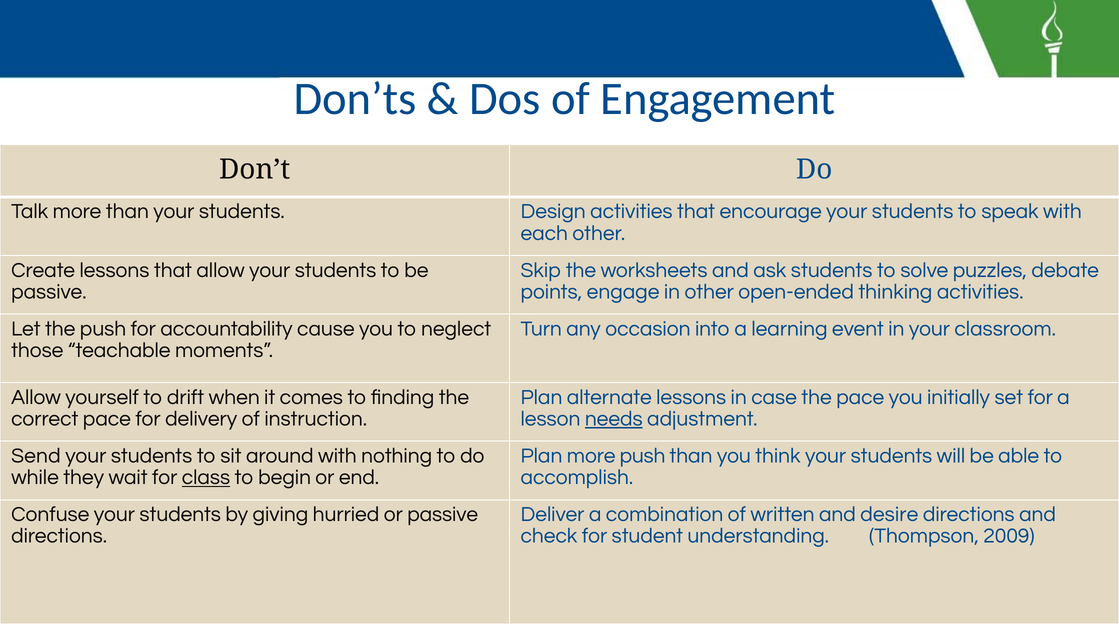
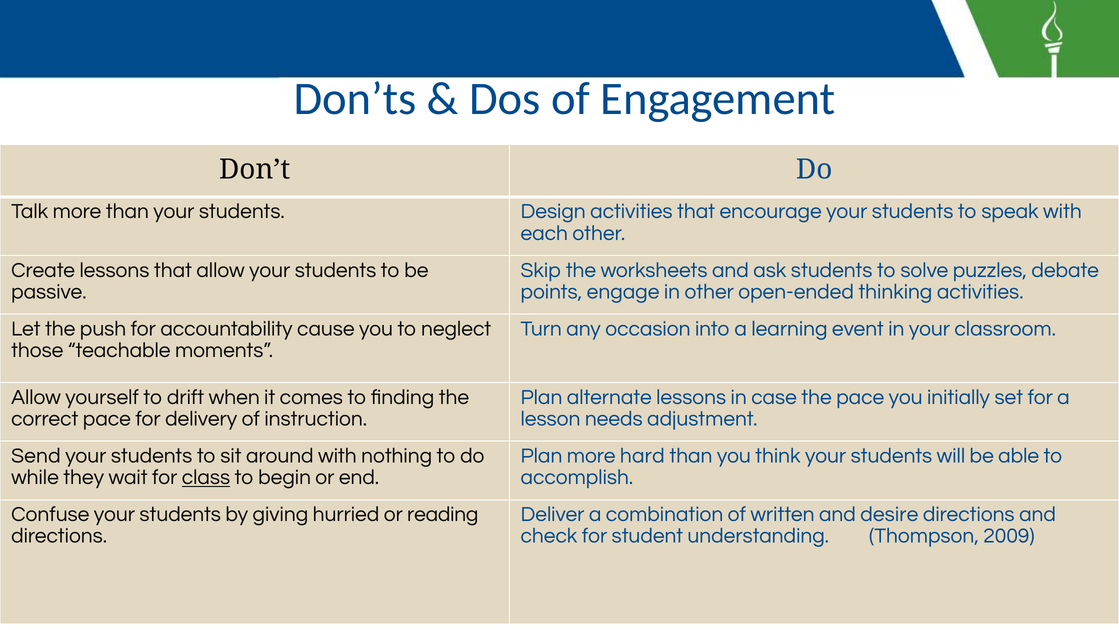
needs underline: present -> none (614, 418)
more push: push -> hard (642, 455)
or passive: passive -> reading (443, 514)
